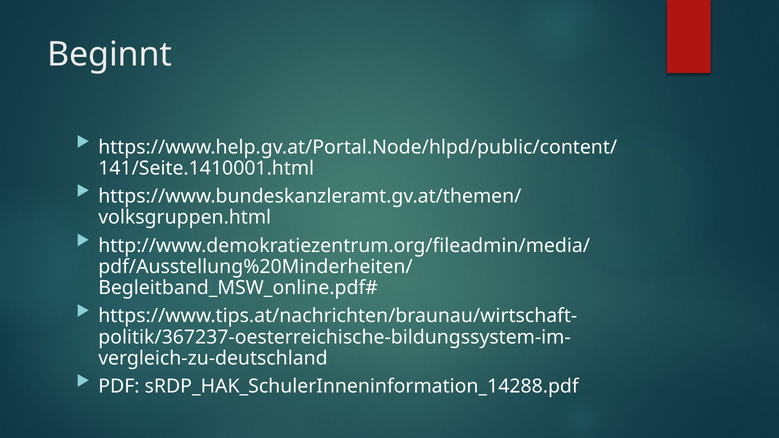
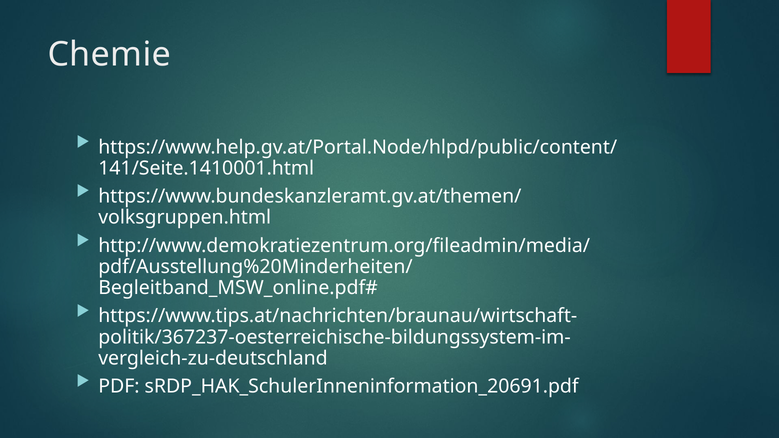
Beginnt: Beginnt -> Chemie (109, 55)
sRDP_HAK_SchulerInneninformation_14288.pdf: sRDP_HAK_SchulerInneninformation_14288.pdf -> sRDP_HAK_SchulerInneninformation_20691.pdf (362, 387)
